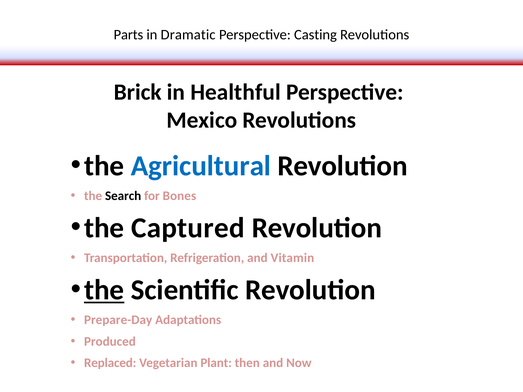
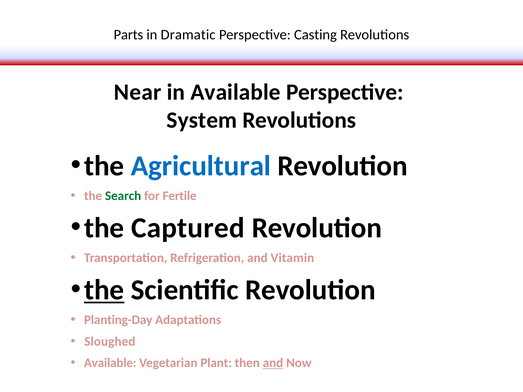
Brick: Brick -> Near (138, 92)
in Healthful: Healthful -> Available (236, 92)
Mexico: Mexico -> System (202, 120)
Search colour: black -> green (123, 196)
Bones: Bones -> Fertile (180, 196)
Prepare-Day: Prepare-Day -> Planting-Day (118, 320)
Produced: Produced -> Sloughed (110, 342)
Replaced: Replaced -> Available (110, 363)
and underline: none -> present (273, 363)
